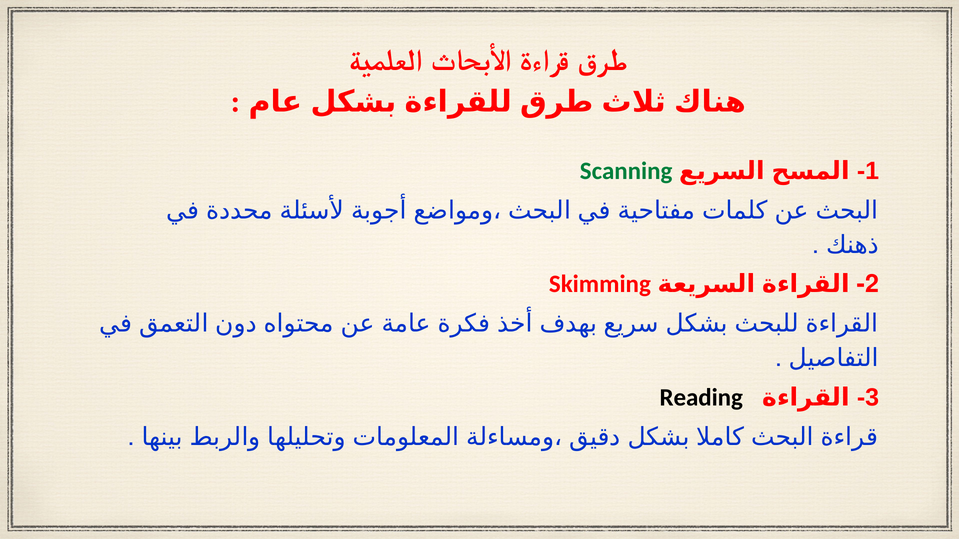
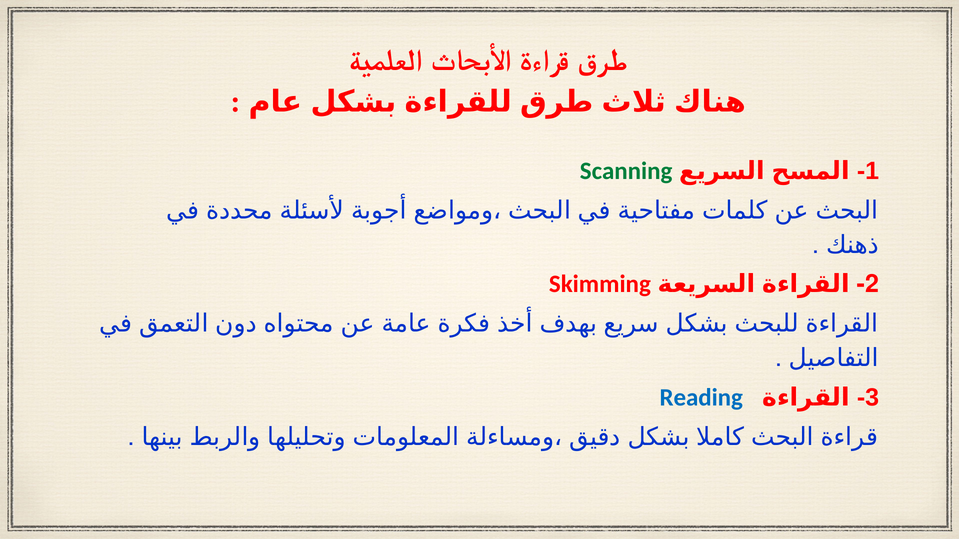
Reading colour: black -> blue (701, 398)
